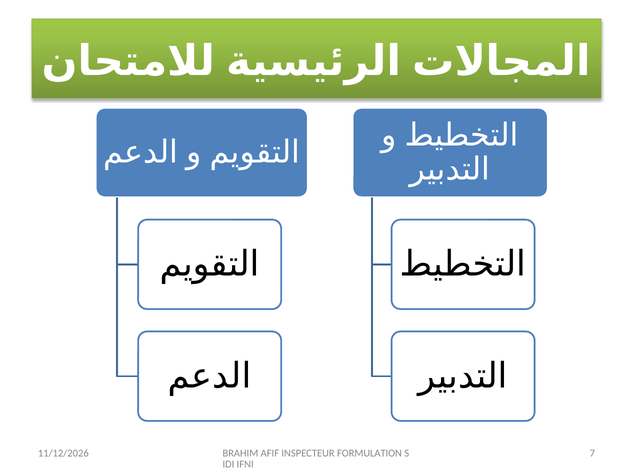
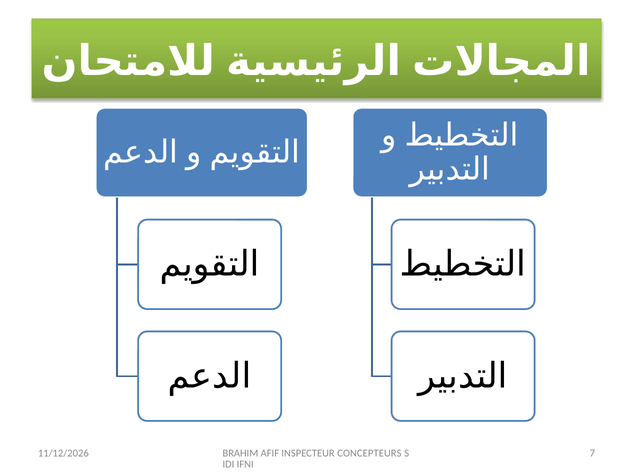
FORMULATION: FORMULATION -> CONCEPTEURS (369, 453)
